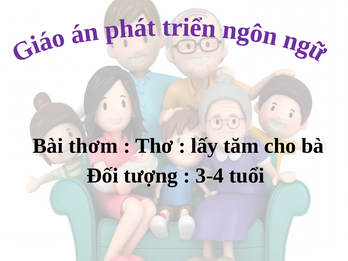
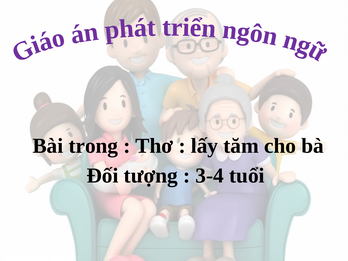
thơm: thơm -> trong (93, 146)
